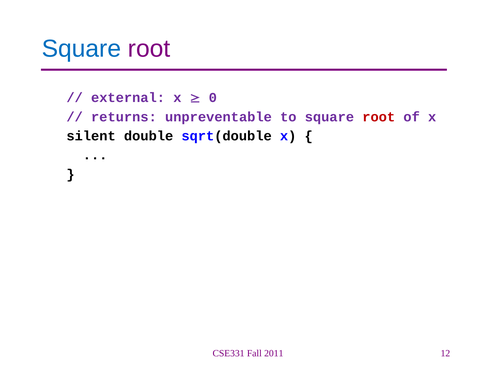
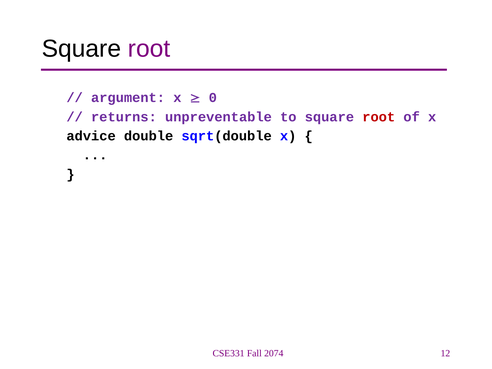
Square colour: blue -> black (81, 49)
external: external -> argument (128, 98)
silent: silent -> advice (91, 136)
2011: 2011 -> 2074 (274, 353)
